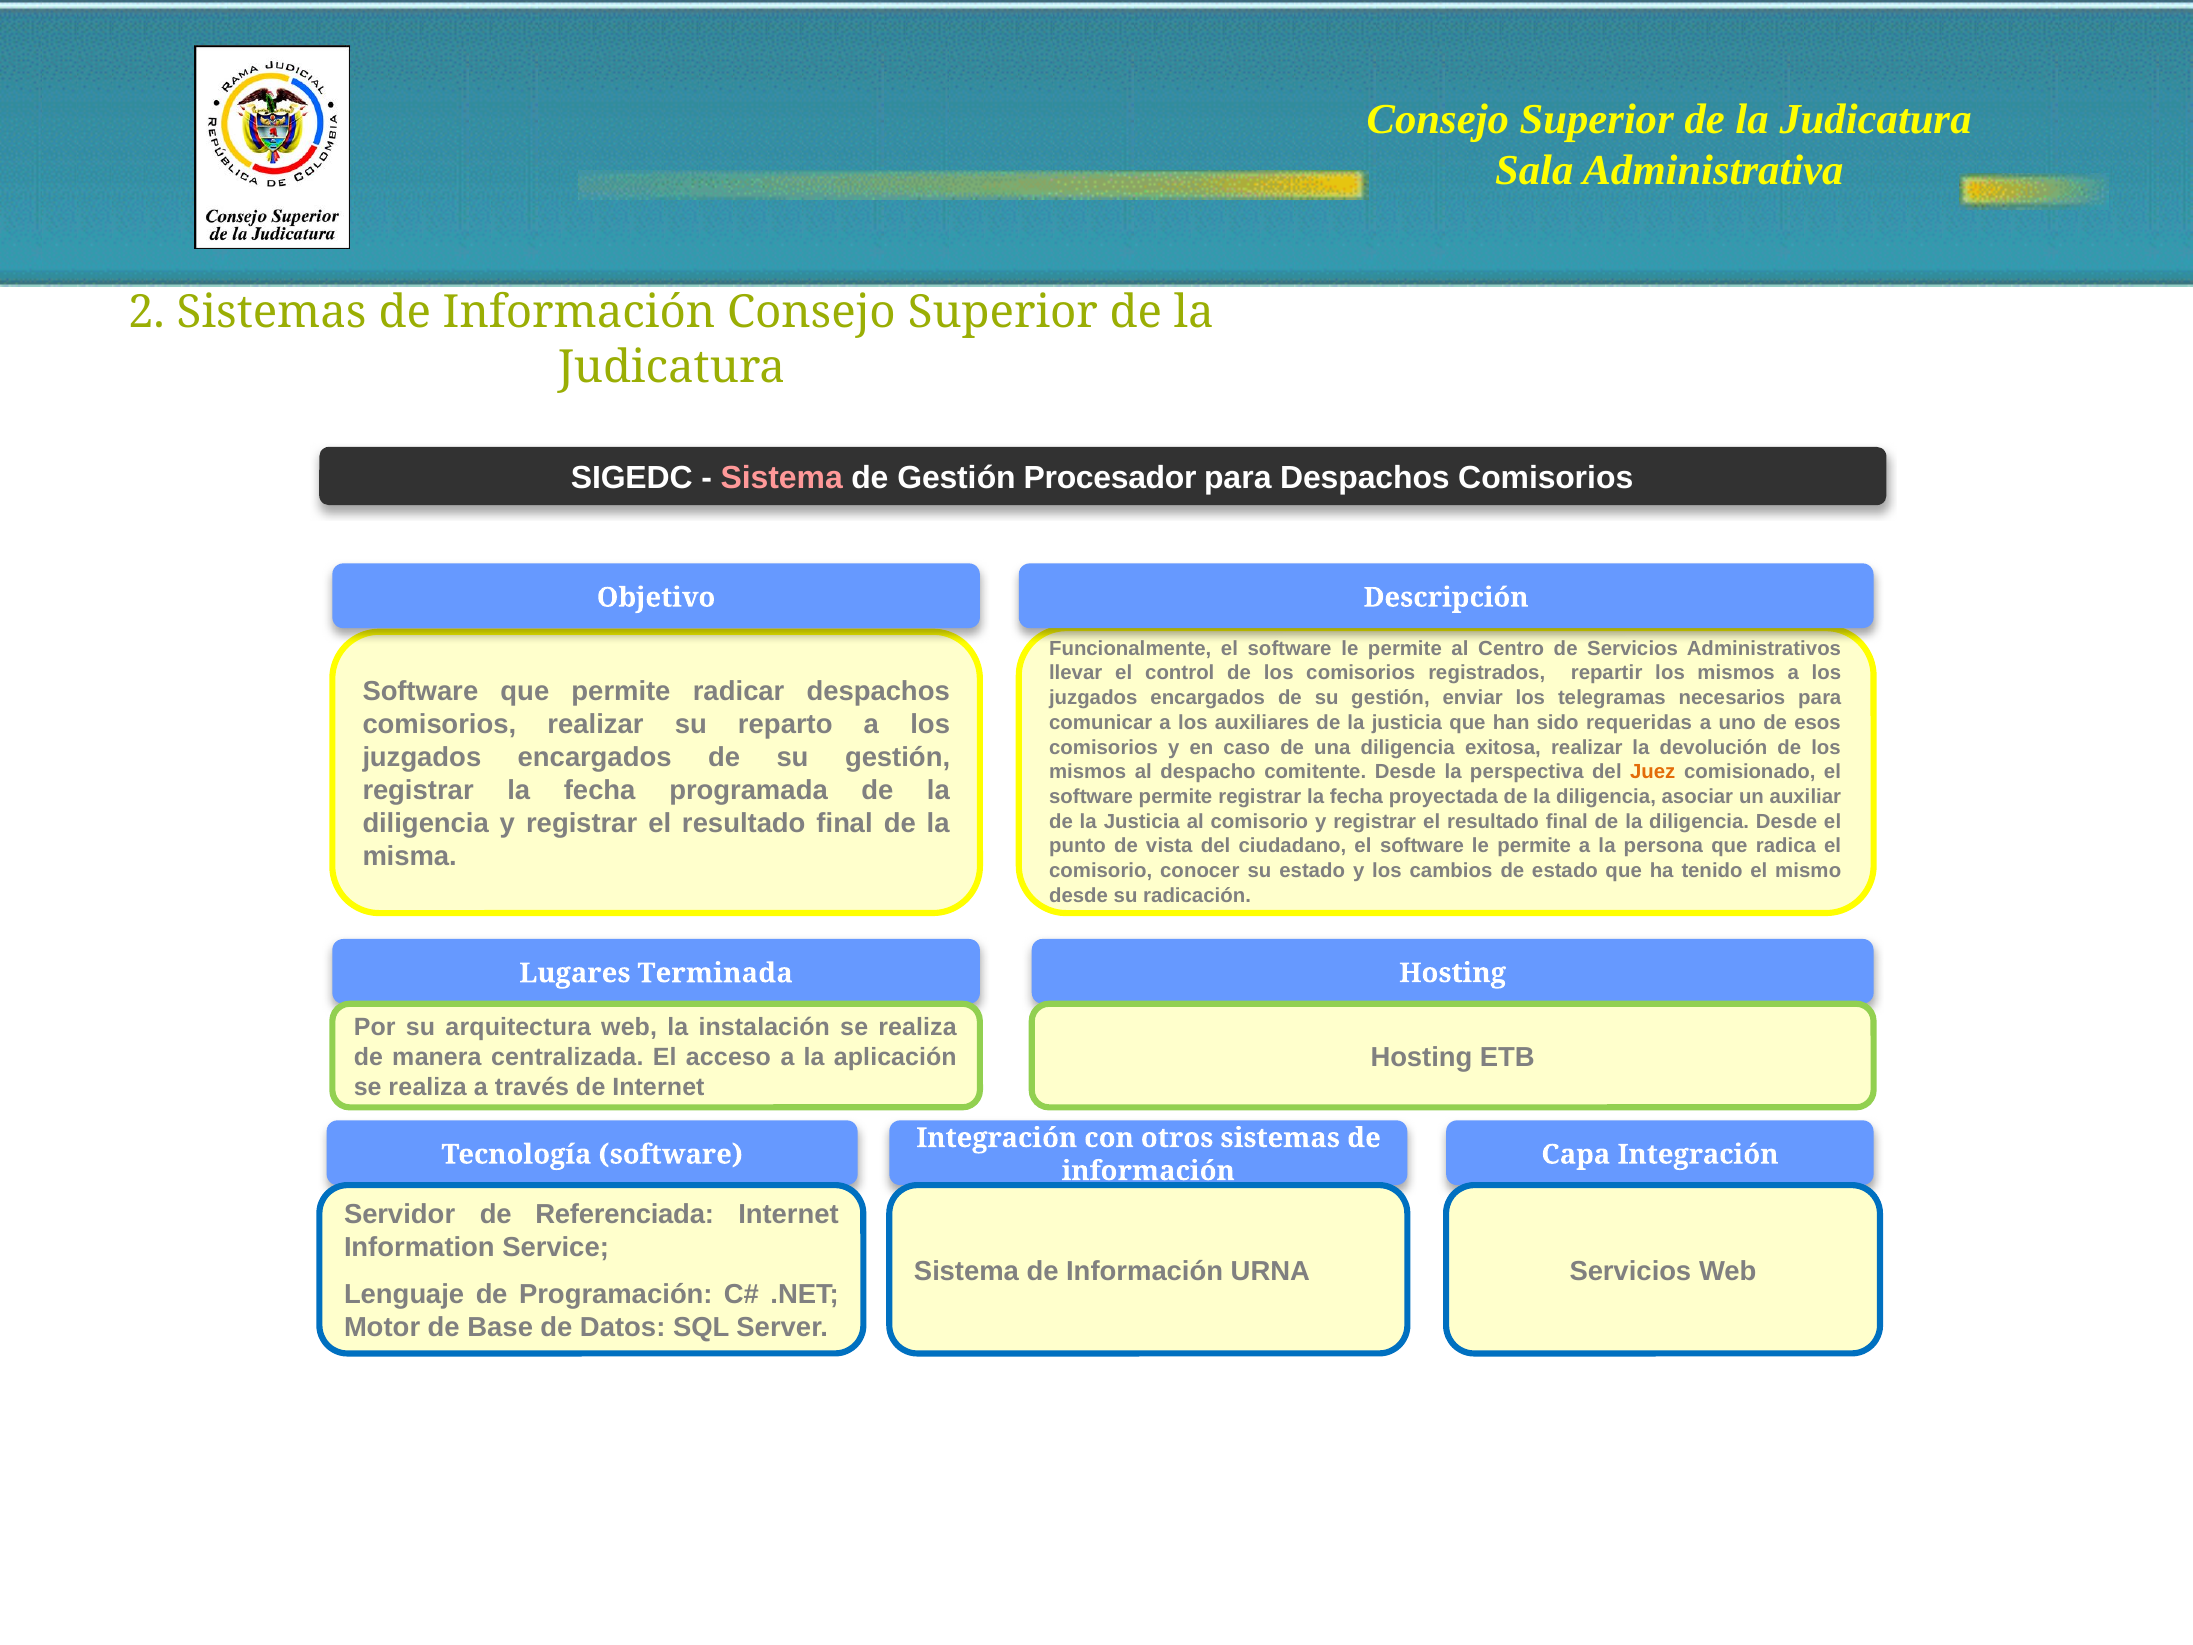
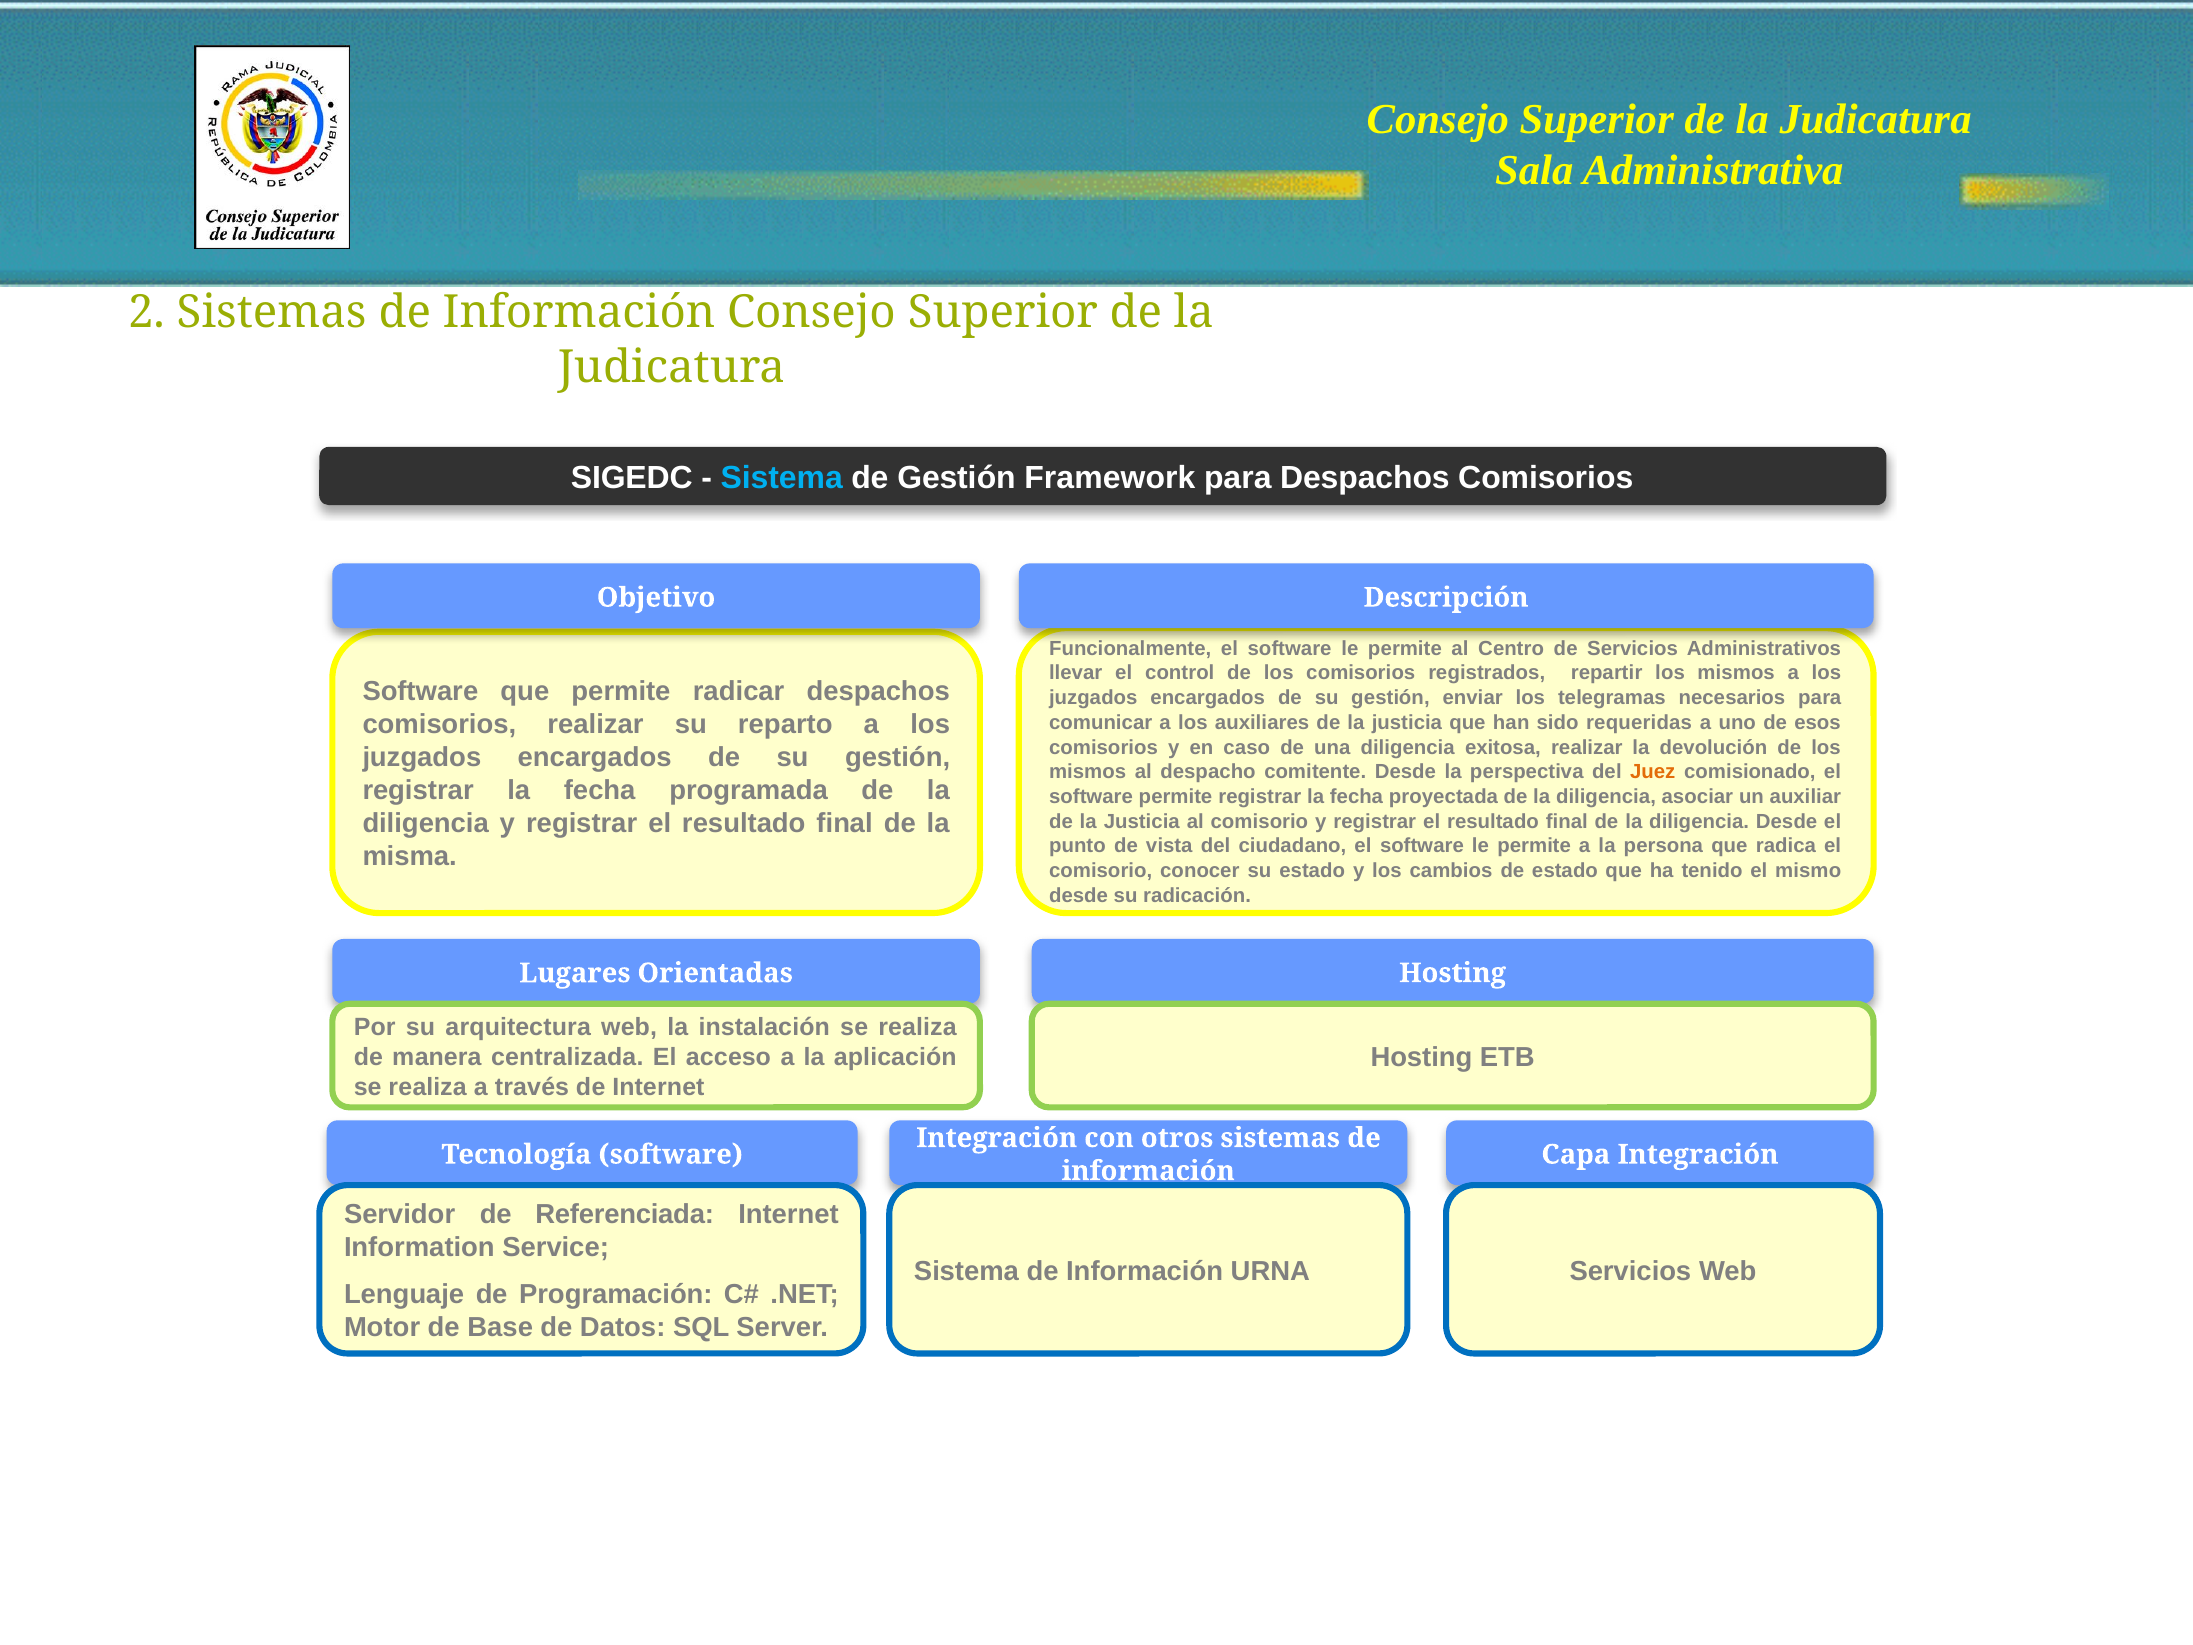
Sistema colour: pink -> light blue (782, 478)
Procesador: Procesador -> Framework (1110, 478)
Terminada: Terminada -> Orientadas (715, 973)
